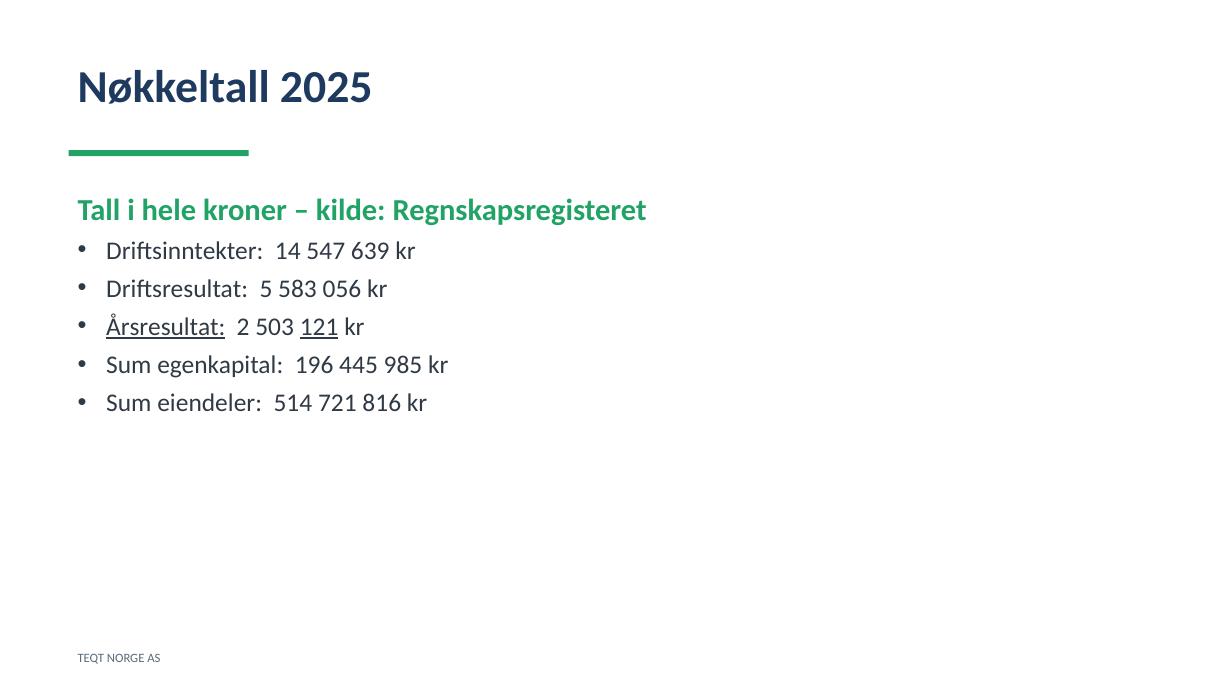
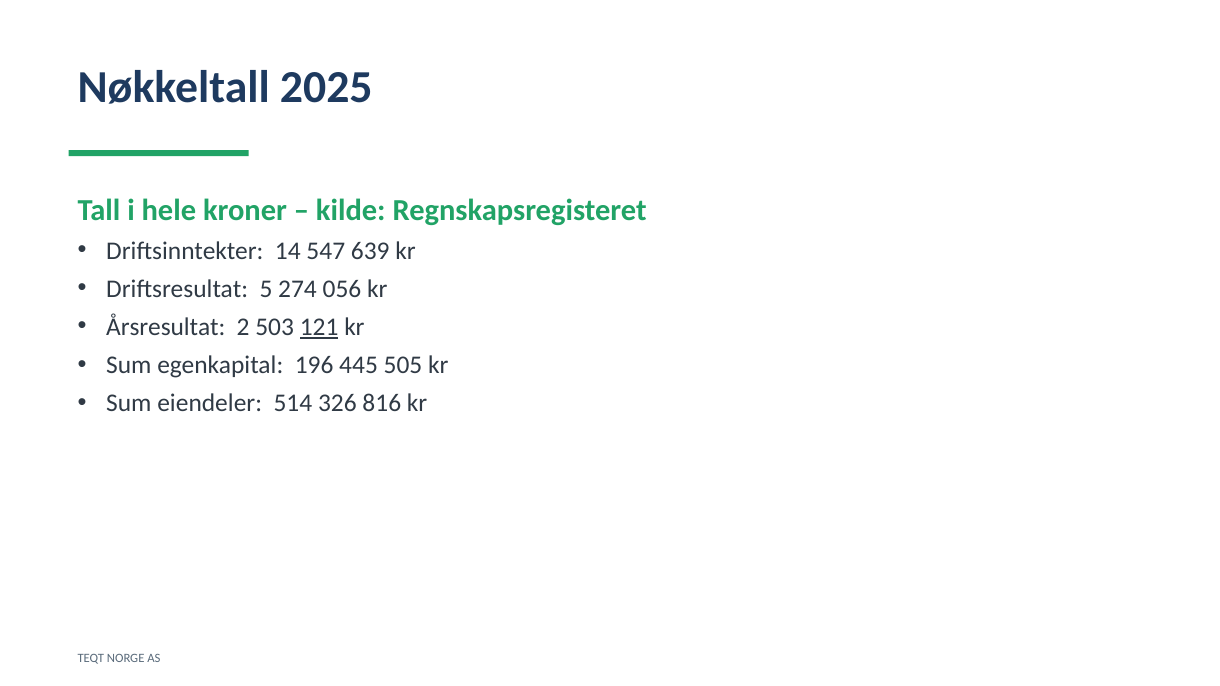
583: 583 -> 274 (298, 289)
Årsresultat underline: present -> none (166, 327)
985: 985 -> 505 (403, 365)
721: 721 -> 326 (337, 403)
